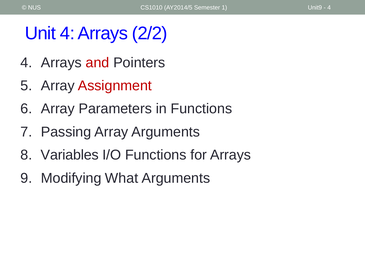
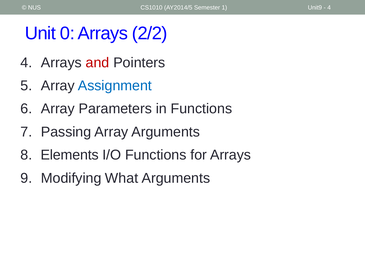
Unit 4: 4 -> 0 (67, 33)
Assignment colour: red -> blue (115, 86)
Variables: Variables -> Elements (70, 155)
